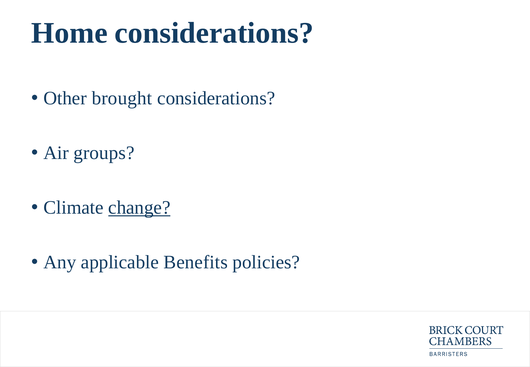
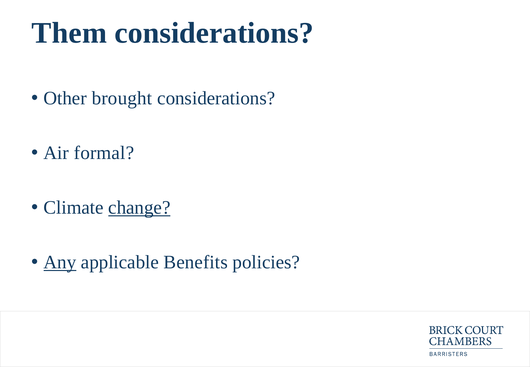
Home: Home -> Them (69, 33)
groups: groups -> formal (104, 153)
Any underline: none -> present (60, 262)
